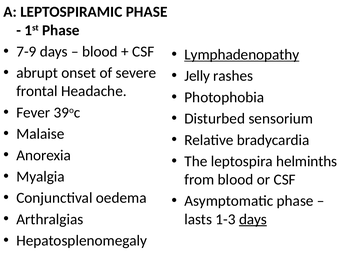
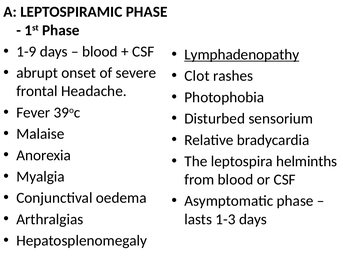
7-9: 7-9 -> 1-9 (26, 52)
Jelly: Jelly -> Clot (197, 76)
days underline: present -> none (253, 219)
